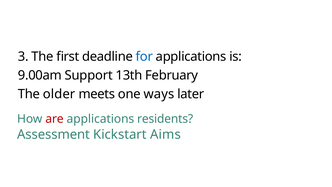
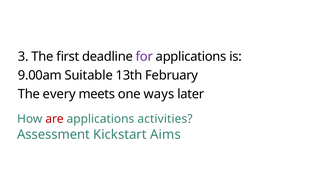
for colour: blue -> purple (144, 57)
Support: Support -> Suitable (89, 75)
older: older -> every (59, 94)
residents: residents -> activities (165, 119)
